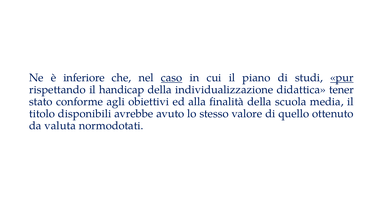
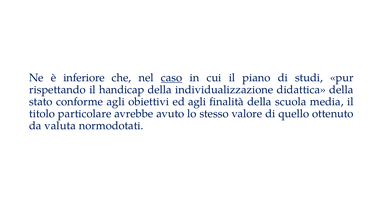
pur underline: present -> none (342, 78)
didattica tener: tener -> della (341, 90)
ed alla: alla -> agli (197, 102)
disponibili: disponibili -> particolare (85, 114)
